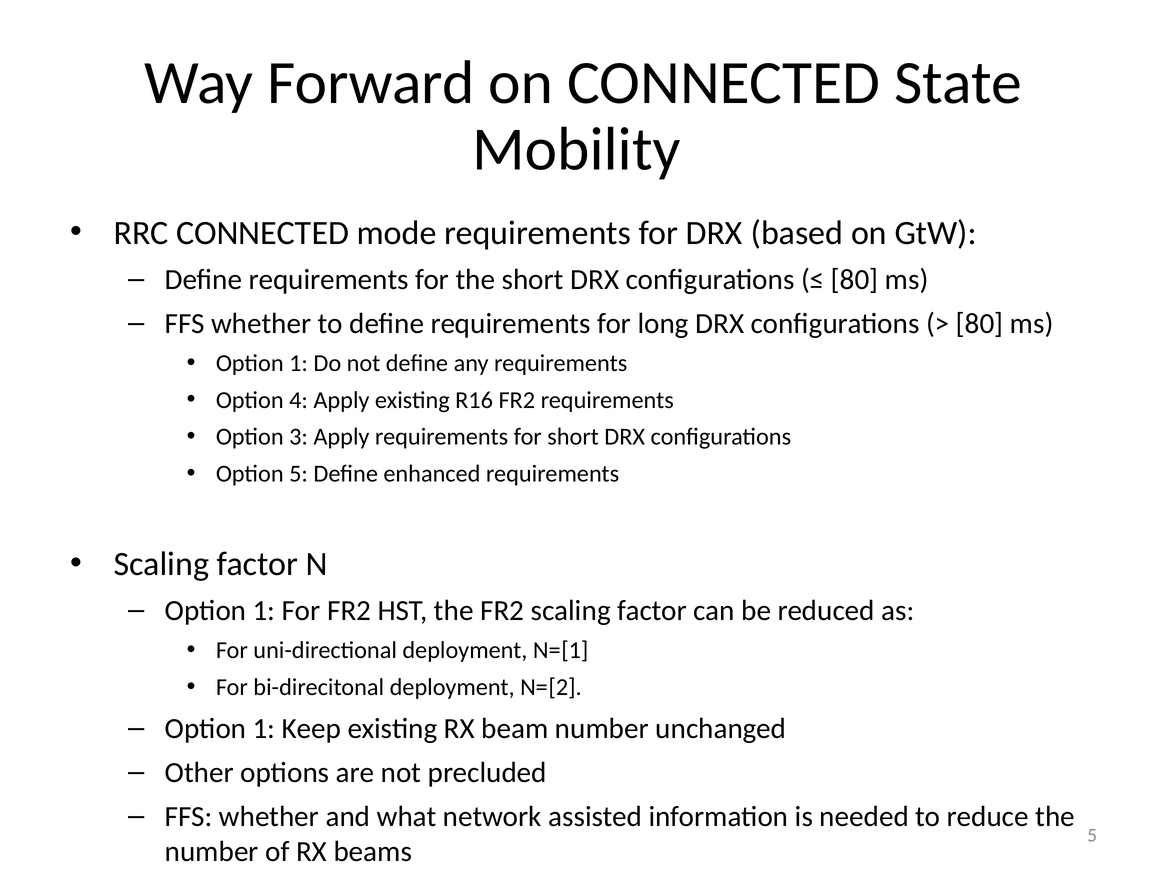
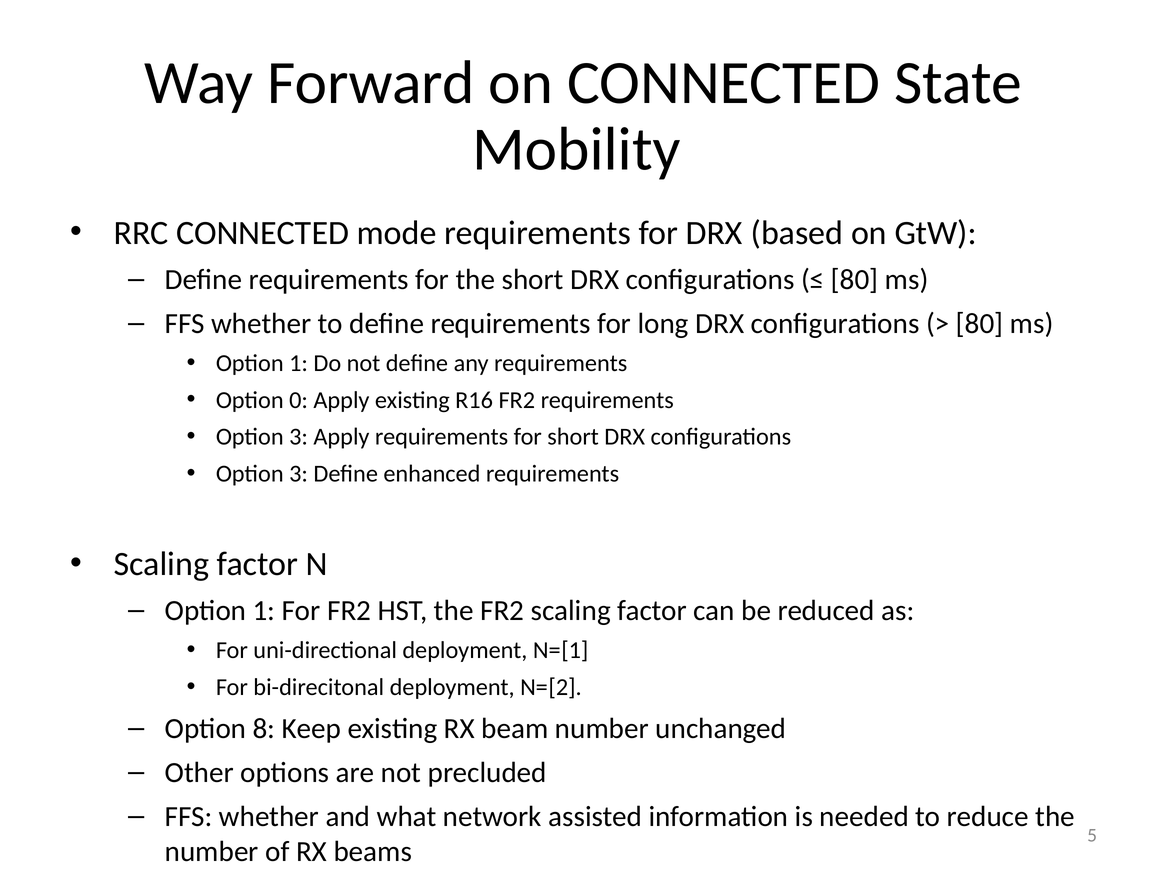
4: 4 -> 0 (299, 400)
5: 5 -> 3 (299, 474)
1: 1 -> 8 (264, 729)
